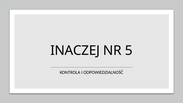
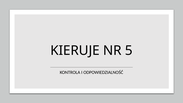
INACZEJ: INACZEJ -> KIERUJE (75, 51)
